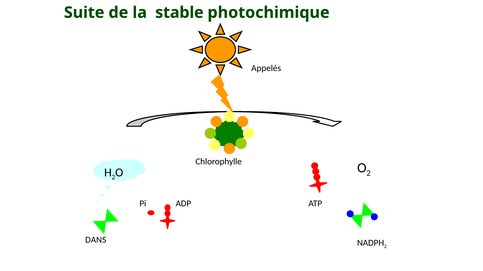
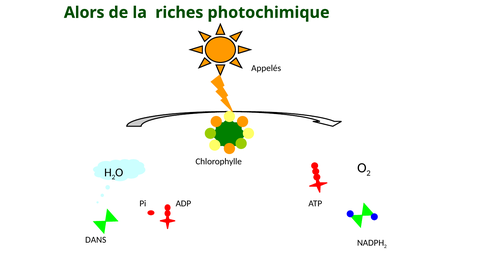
Suite: Suite -> Alors (84, 13)
stable: stable -> riches (179, 13)
